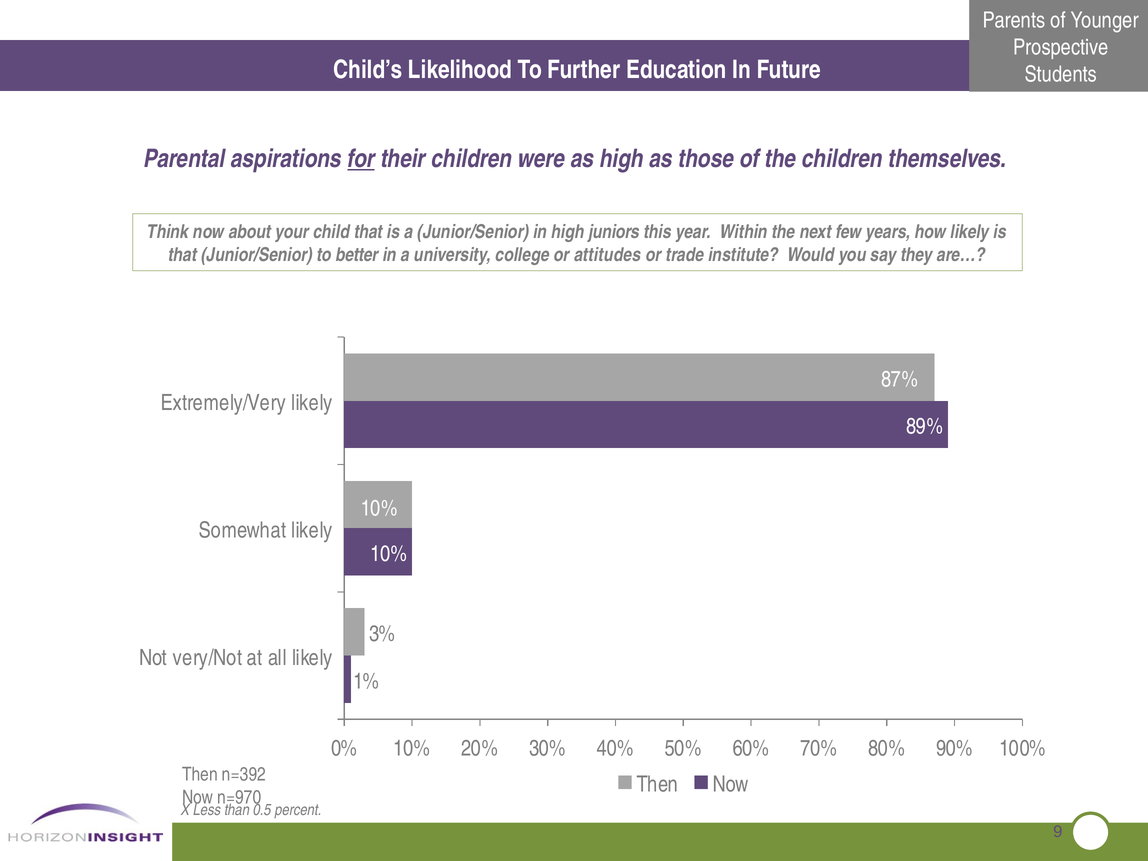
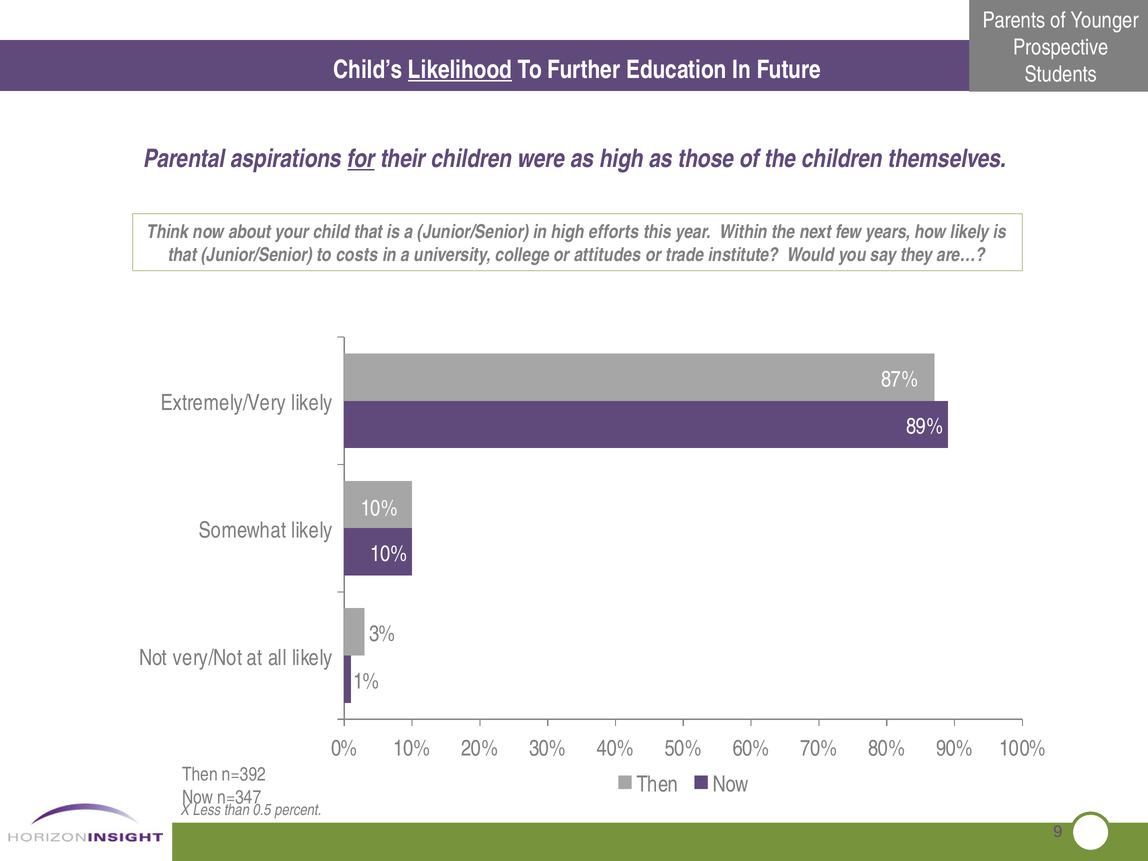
Likelihood underline: none -> present (460, 70)
juniors: juniors -> efforts (614, 232)
better: better -> costs (357, 255)
n=970: n=970 -> n=347 (239, 797)
